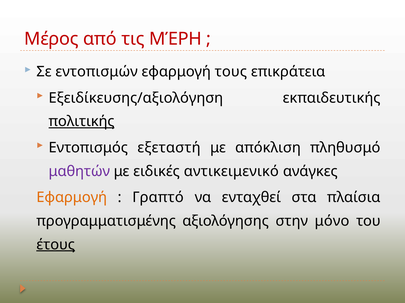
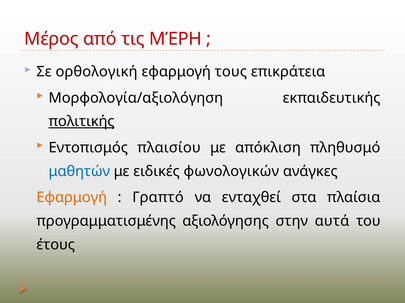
εντοπισμών: εντοπισμών -> ορθολογική (97, 72)
Εξειδίκευσης/αξιολόγηση: Εξειδίκευσης/αξιολόγηση -> Μορφολογία/αξιολόγηση (136, 98)
εξεταστή: εξεταστή -> πλαισίου (169, 148)
μαθητών colour: purple -> blue (79, 172)
αντικειμενικό: αντικειμενικό -> φωνολογικών (231, 172)
μόνο: μόνο -> αυτά (332, 222)
έτους underline: present -> none (56, 245)
